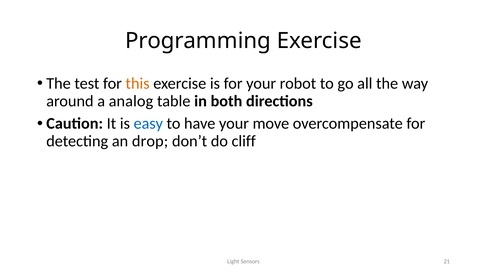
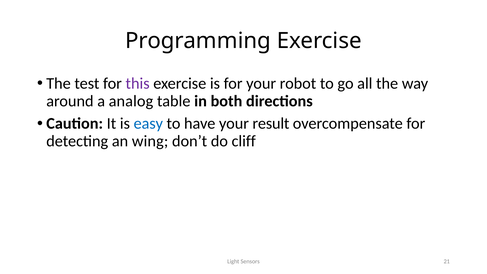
this colour: orange -> purple (138, 83)
move: move -> result (271, 124)
drop: drop -> wing (150, 141)
